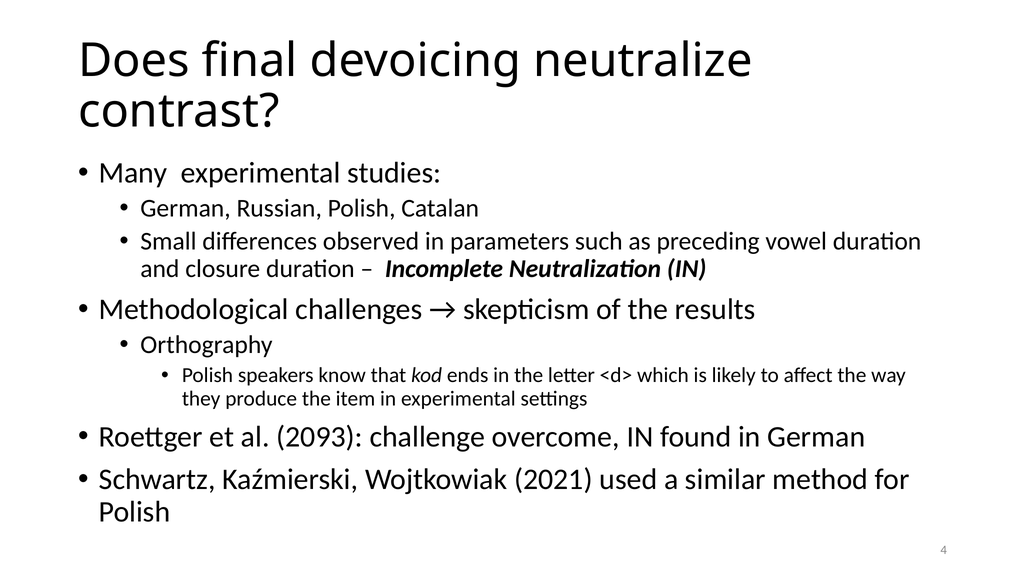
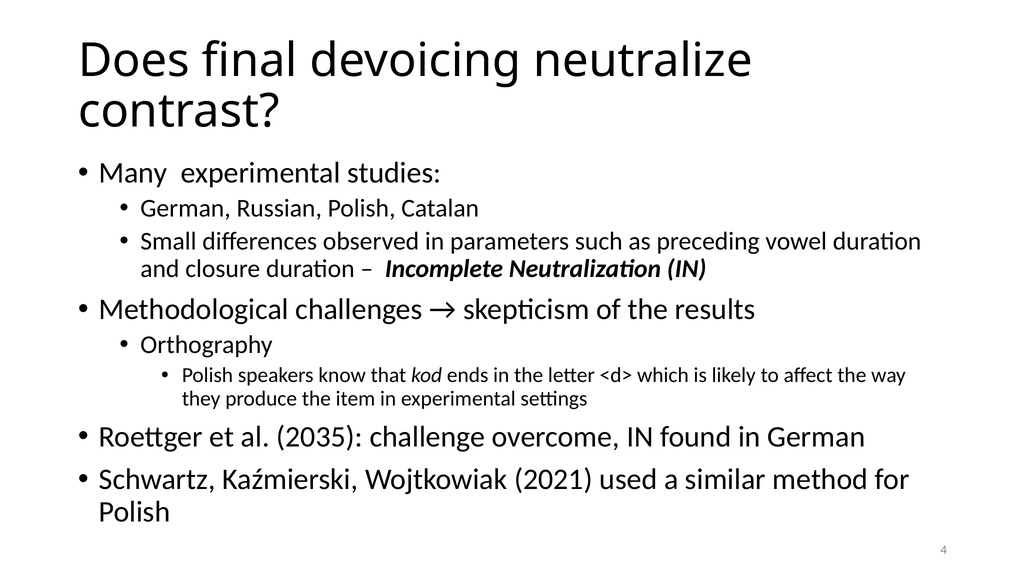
2093: 2093 -> 2035 (320, 437)
